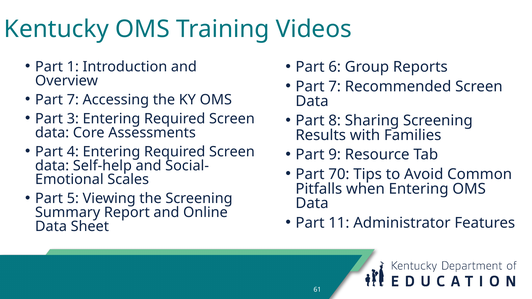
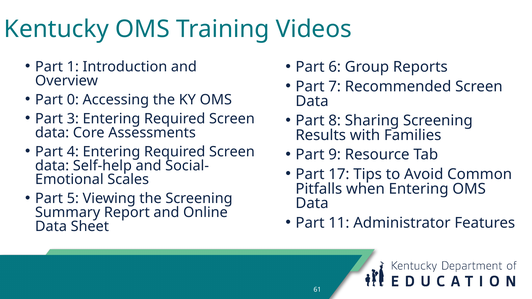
7: 7 -> 0 (73, 100)
70: 70 -> 17 (339, 174)
